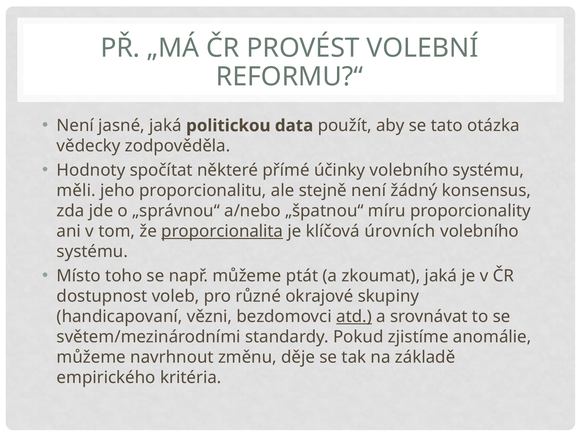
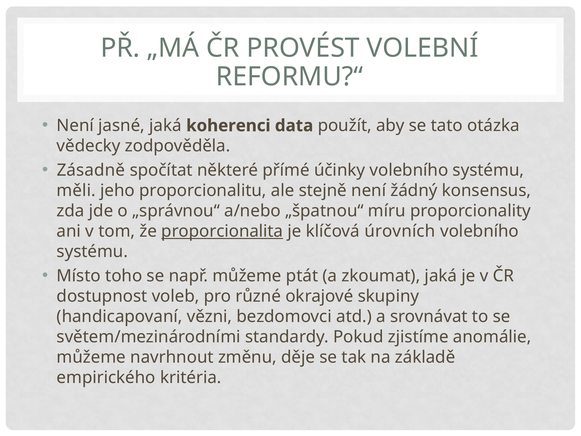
politickou: politickou -> koherenci (228, 126)
Hodnoty: Hodnoty -> Zásadně (91, 170)
atd underline: present -> none (354, 316)
